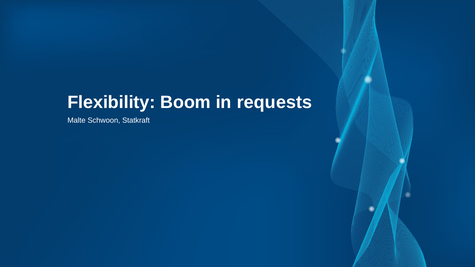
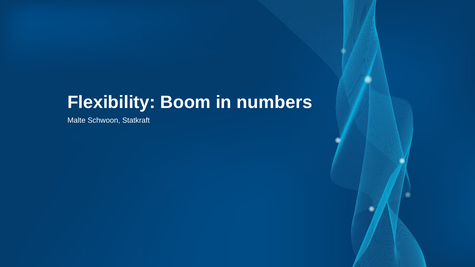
requests: requests -> numbers (274, 102)
